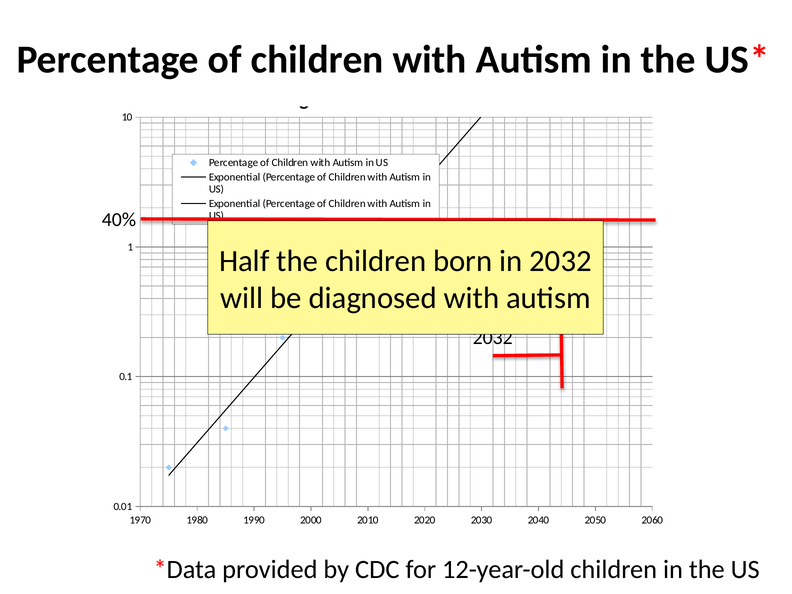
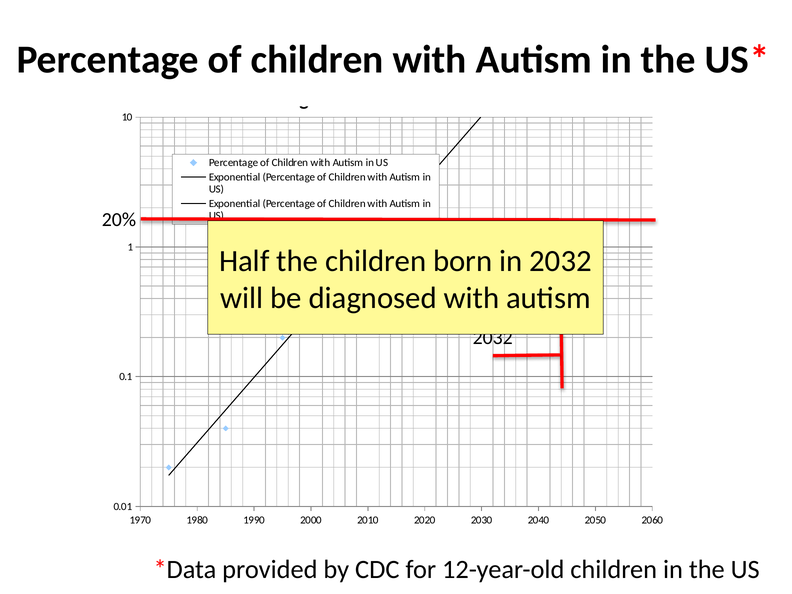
40%: 40% -> 20% (119, 220)
